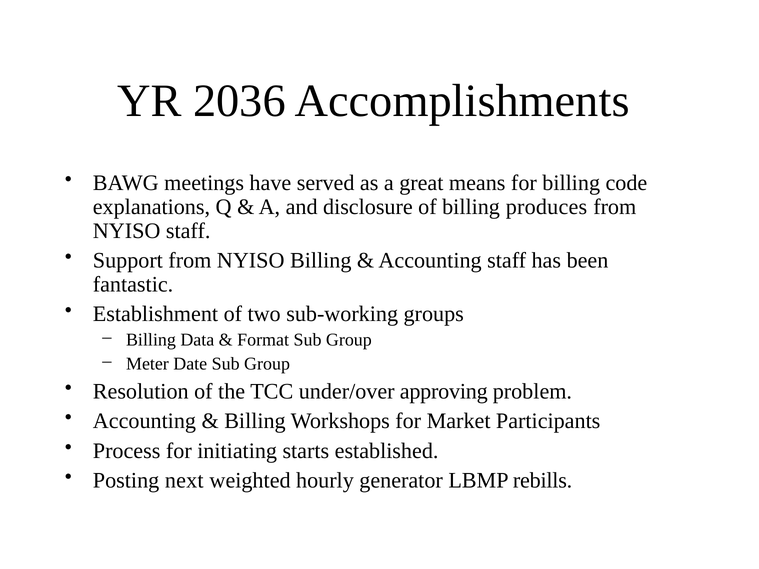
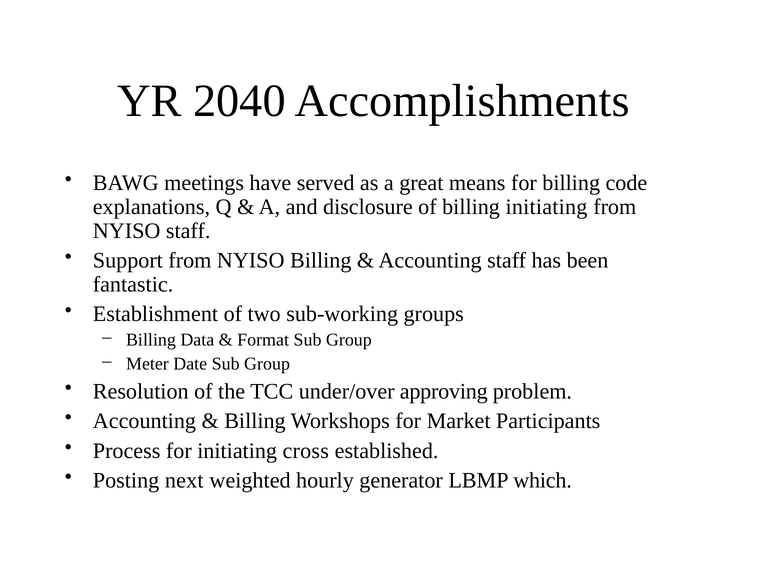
2036: 2036 -> 2040 (239, 101)
billing produces: produces -> initiating (546, 207)
starts: starts -> cross (306, 451)
rebills: rebills -> which (543, 481)
